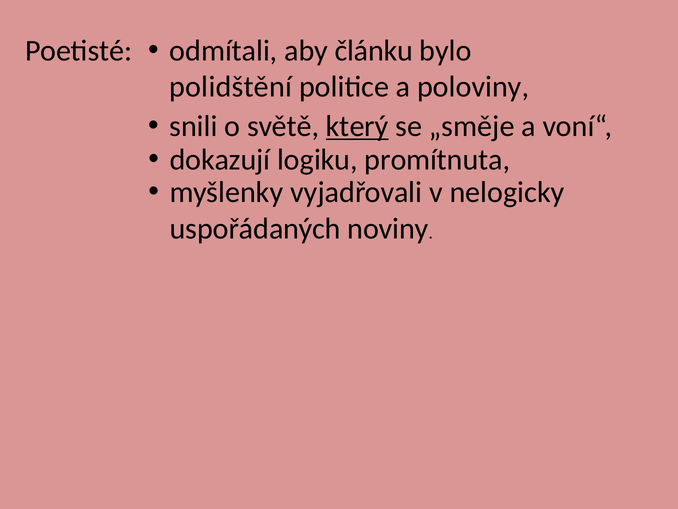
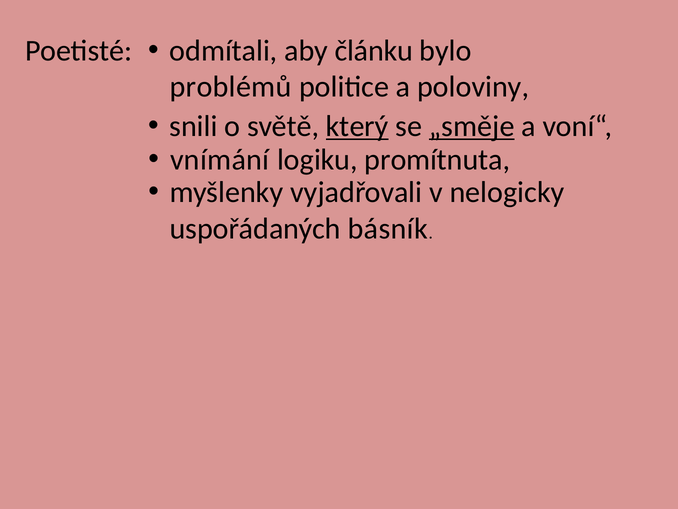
polidštění: polidštění -> problémů (231, 87)
„směje underline: none -> present (472, 126)
dokazují: dokazují -> vnímání (220, 160)
noviny: noviny -> básník (388, 229)
